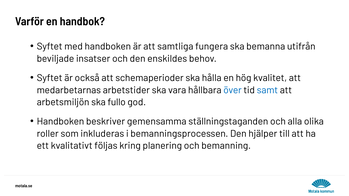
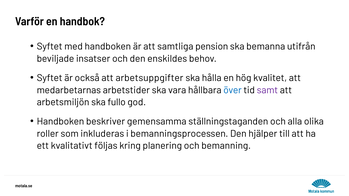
fungera: fungera -> pension (212, 47)
schemaperioder: schemaperioder -> arbetsuppgifter (149, 78)
samt colour: blue -> purple (267, 90)
